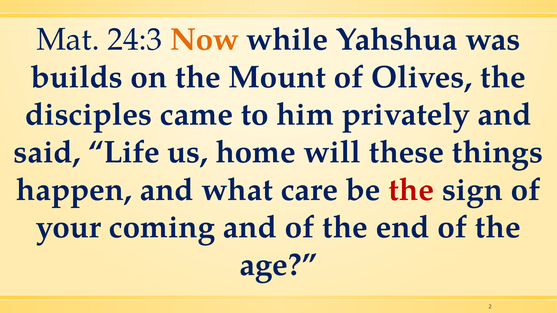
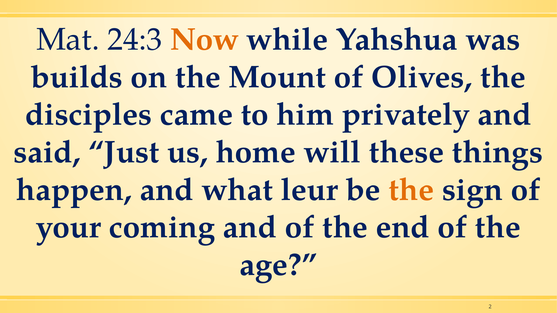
Life: Life -> Just (124, 152)
care: care -> leur (309, 190)
the colour: red -> orange (411, 190)
